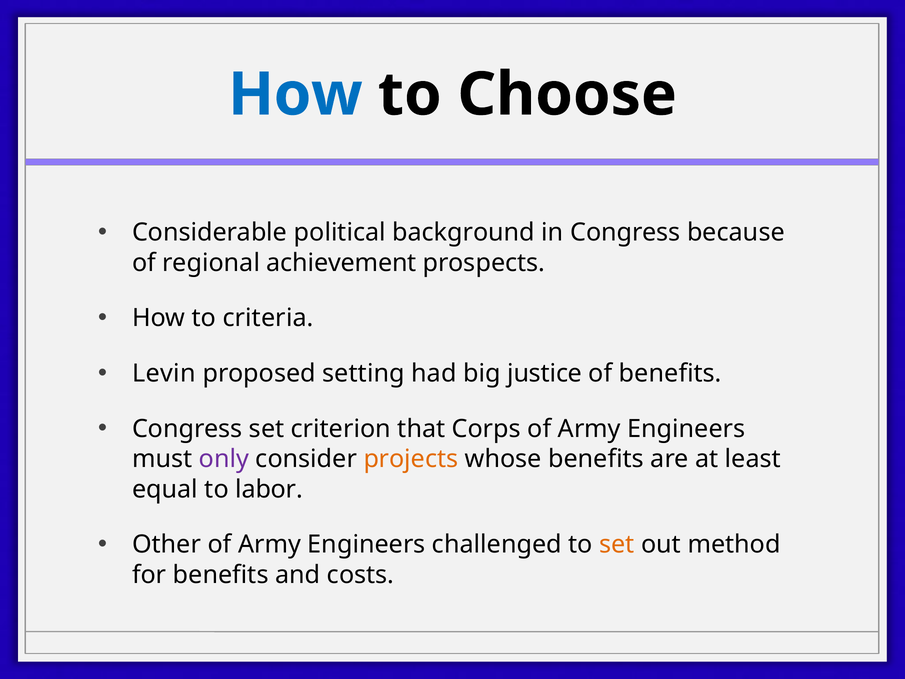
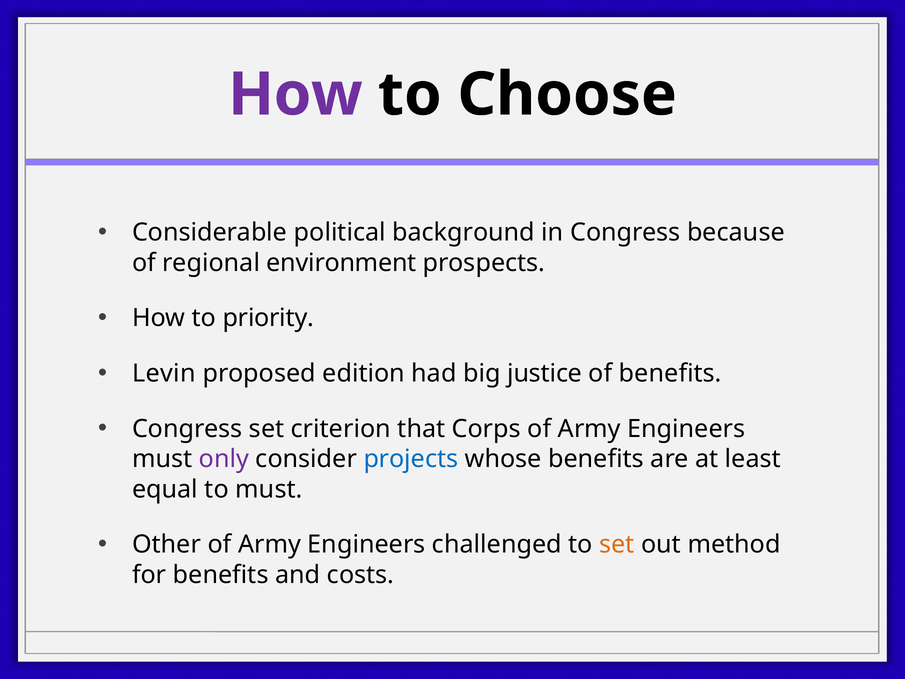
How colour: blue -> purple (295, 95)
achievement: achievement -> environment (342, 263)
criteria: criteria -> priority (268, 318)
setting: setting -> edition (364, 373)
projects colour: orange -> blue (411, 459)
to labor: labor -> must (269, 489)
